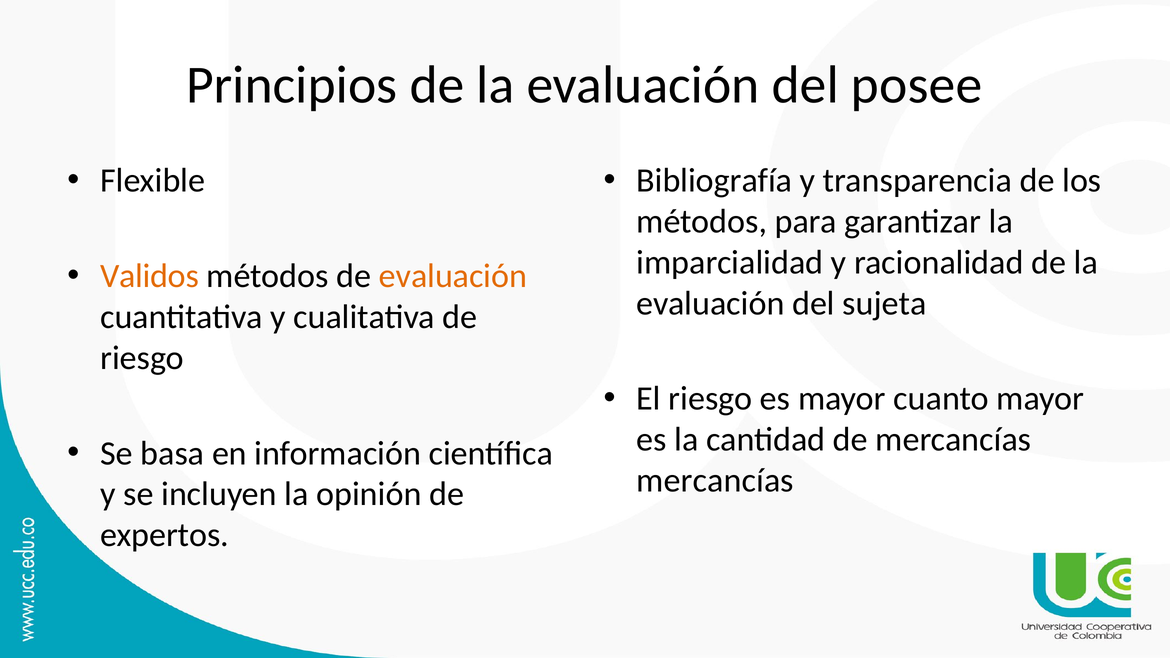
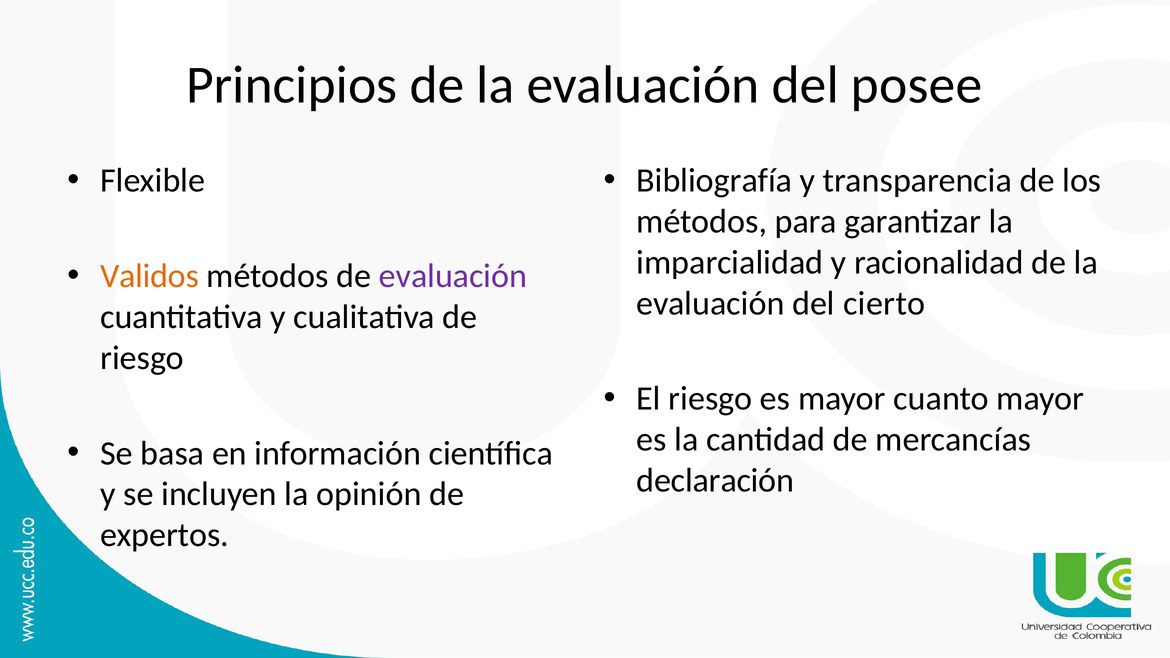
evaluación colour: orange -> purple (453, 276)
sujeta: sujeta -> cierto (884, 303)
mercancías: mercancías -> declaración (715, 481)
